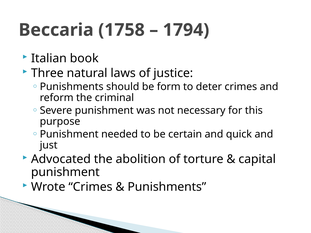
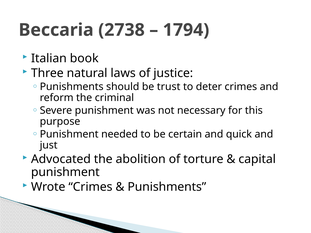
1758: 1758 -> 2738 (121, 30)
form: form -> trust (169, 87)
